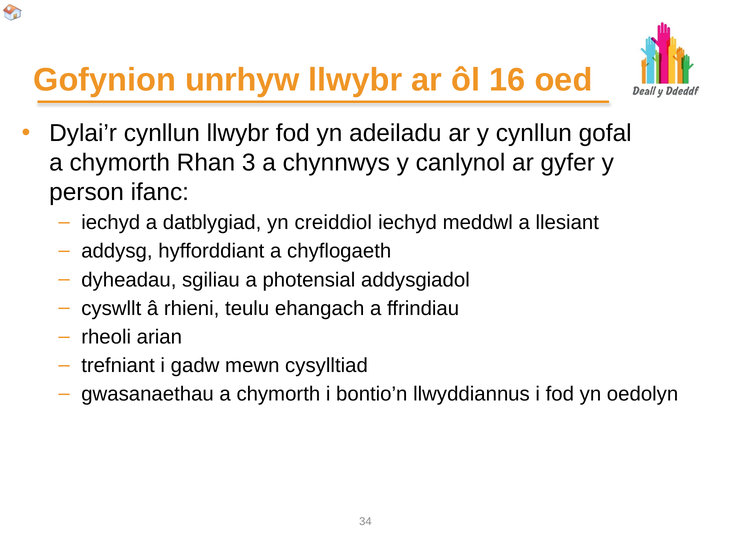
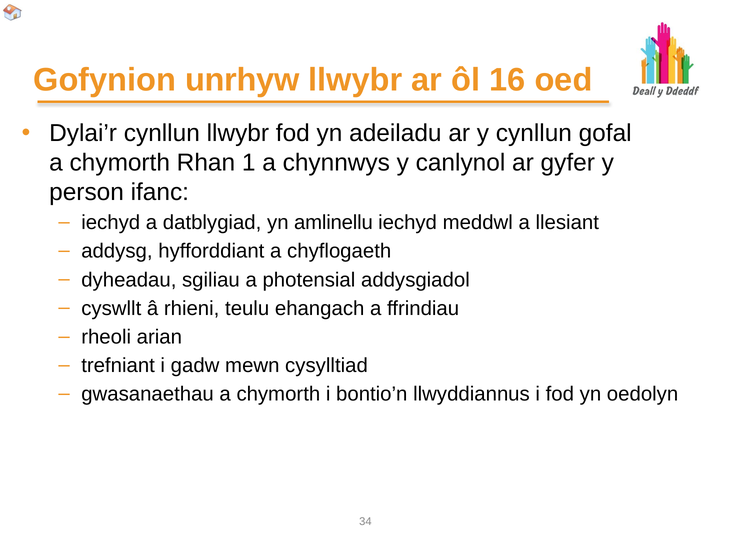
3: 3 -> 1 (249, 163)
creiddiol: creiddiol -> amlinellu (333, 223)
